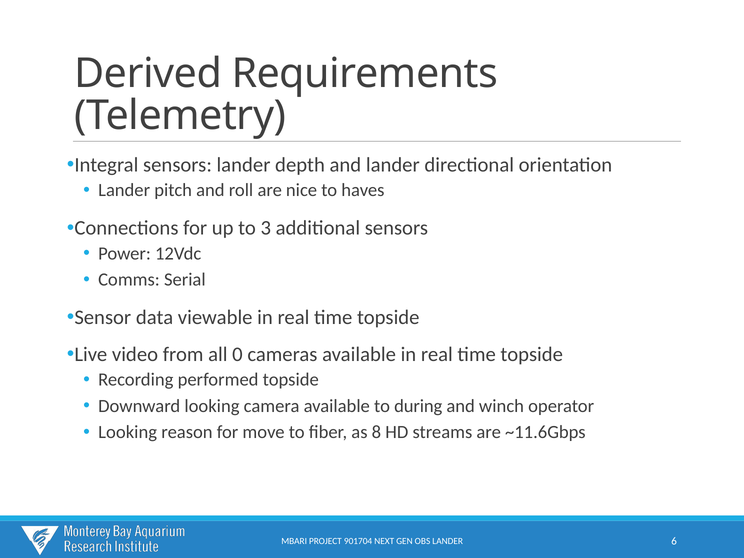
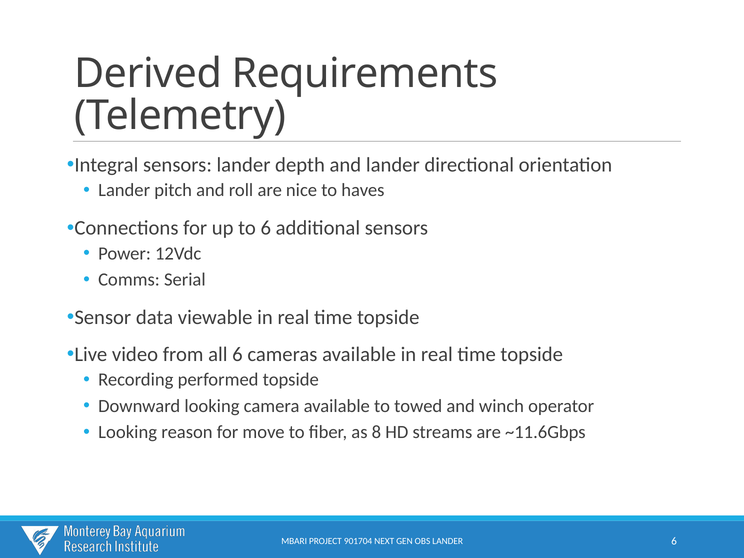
to 3: 3 -> 6 (266, 228)
all 0: 0 -> 6 (237, 354)
during: during -> towed (418, 406)
